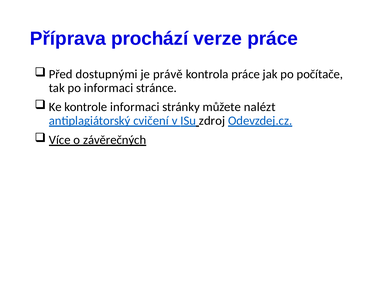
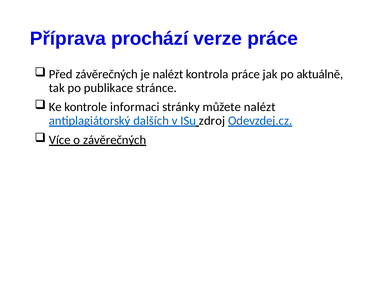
Před dostupnými: dostupnými -> závěrečných (107, 74)
je právě: právě -> nalézt (168, 74)
počítače: počítače -> aktuálně (320, 74)
po informaci: informaci -> publikace (109, 88)
cvičení: cvičení -> dalších (151, 121)
